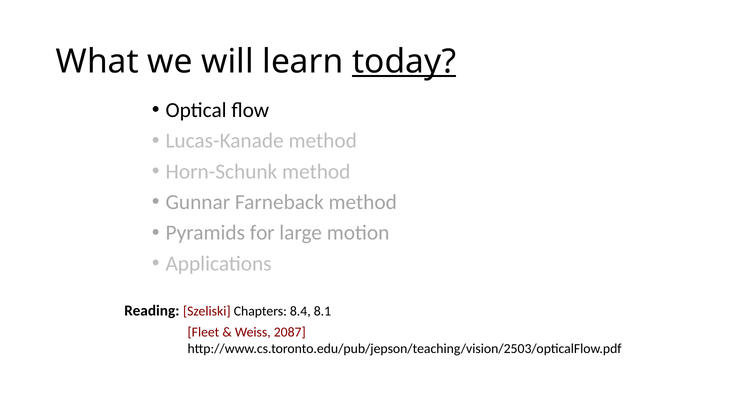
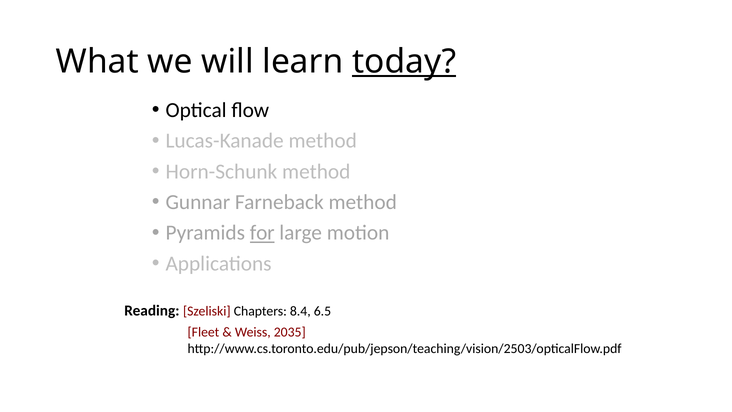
for underline: none -> present (262, 233)
8.1: 8.1 -> 6.5 (322, 311)
2087: 2087 -> 2035 (290, 332)
